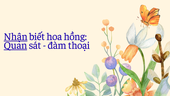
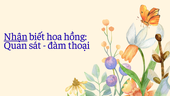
Quan underline: present -> none (15, 45)
